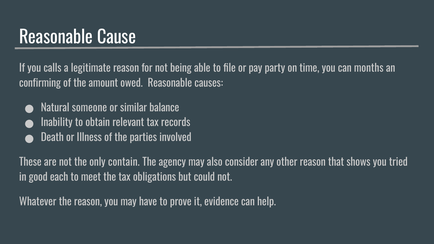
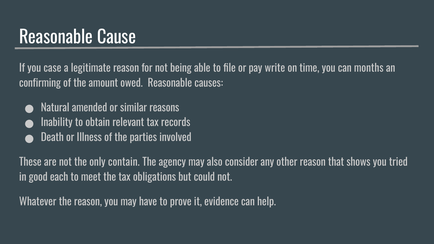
calls: calls -> case (52, 68)
party: party -> write (275, 68)
someone: someone -> amended (89, 108)
balance: balance -> reasons (164, 108)
